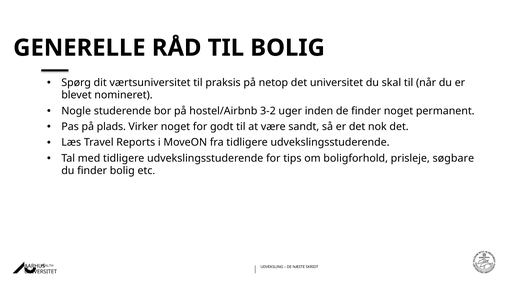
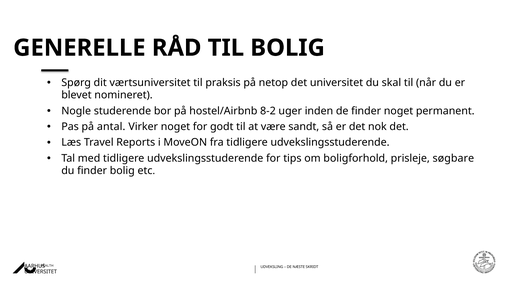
3-2: 3-2 -> 8-2 (268, 111)
plads: plads -> antal (111, 127)
